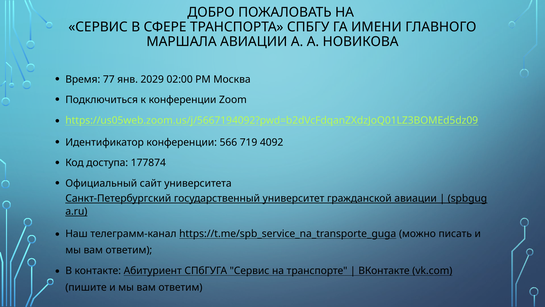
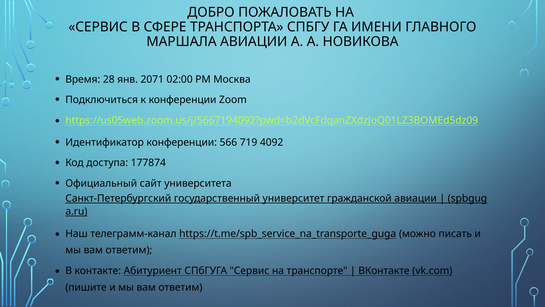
77: 77 -> 28 (109, 79)
2029: 2029 -> 2071 (152, 79)
